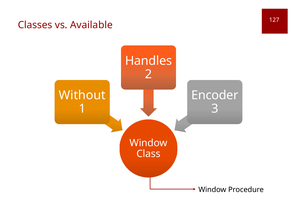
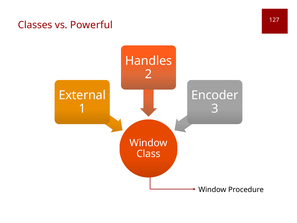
Available: Available -> Powerful (91, 25)
Without: Without -> External (82, 95)
